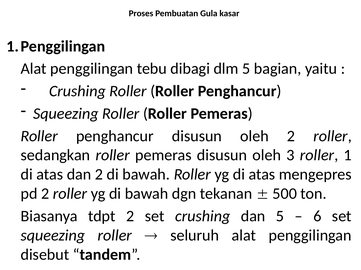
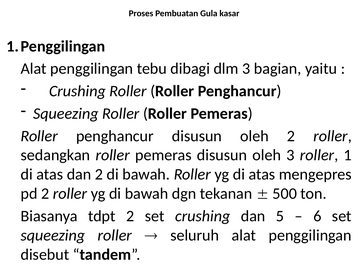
dlm 5: 5 -> 3 (246, 69)
